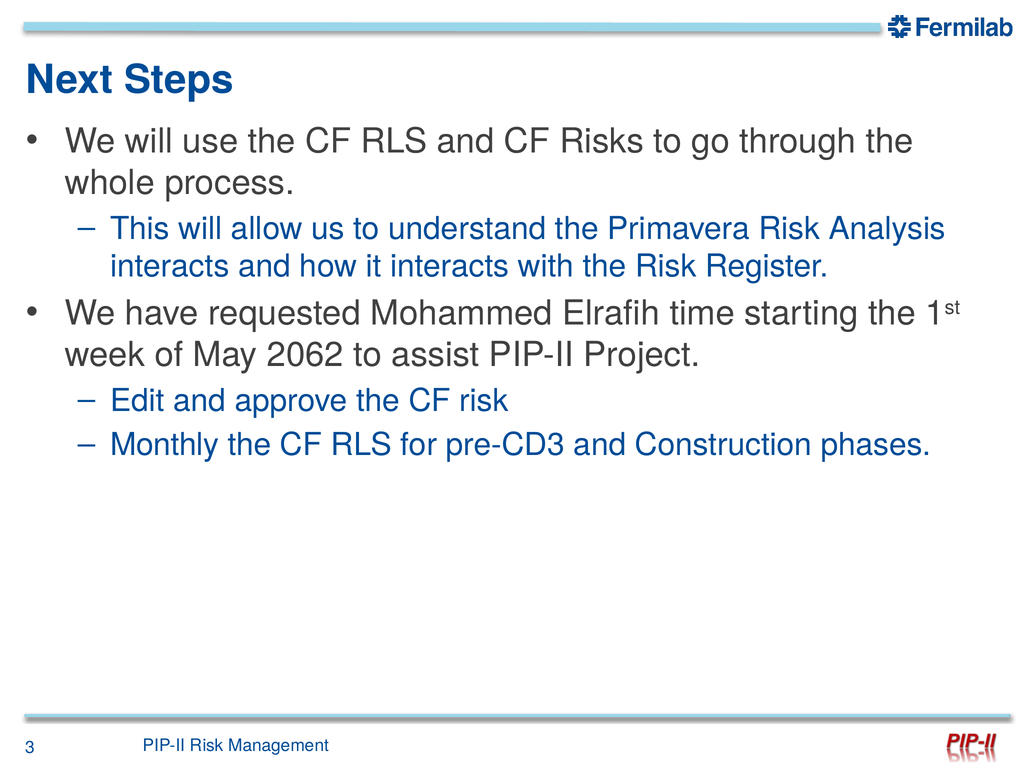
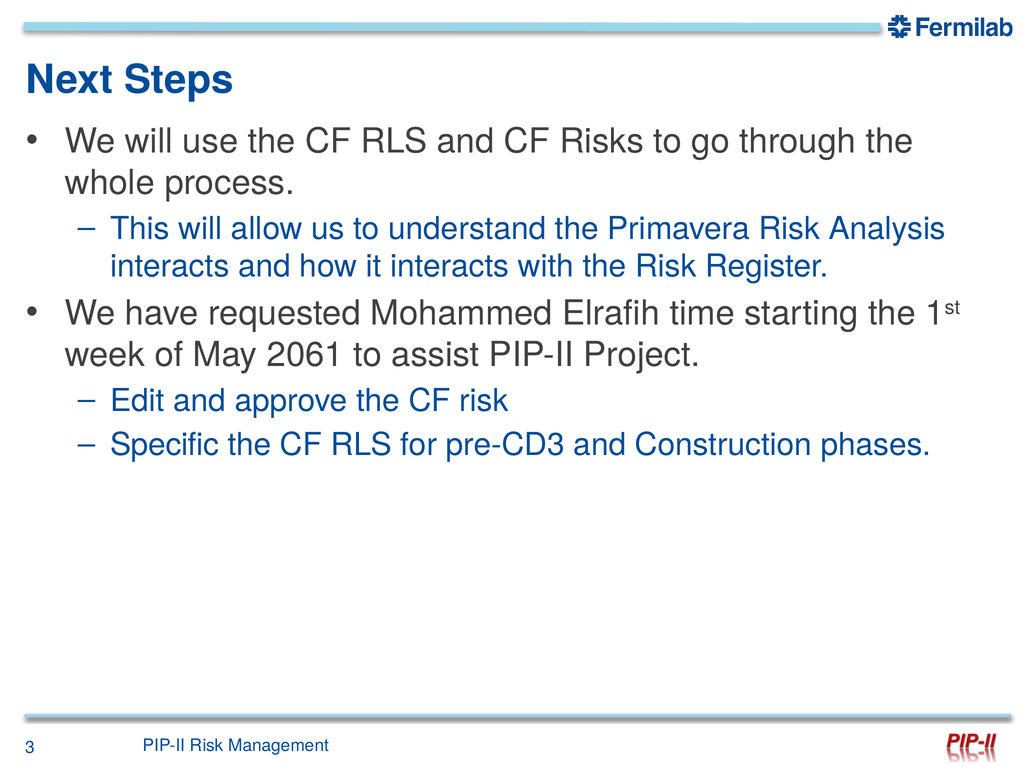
2062: 2062 -> 2061 (305, 355)
Monthly: Monthly -> Specific (165, 445)
